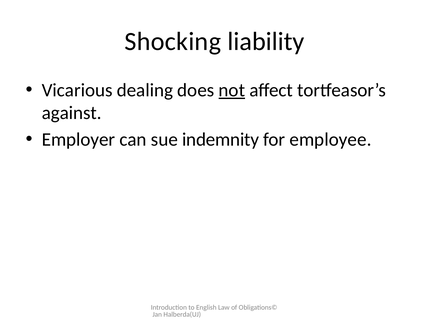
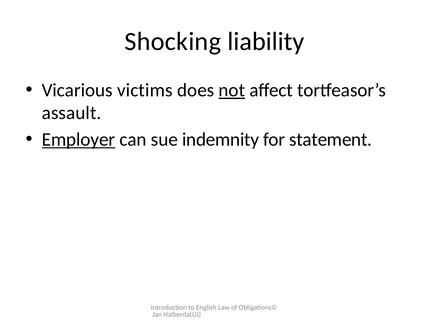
dealing: dealing -> victims (145, 90)
against: against -> assault (72, 113)
Employer underline: none -> present (79, 140)
employee: employee -> statement (331, 140)
